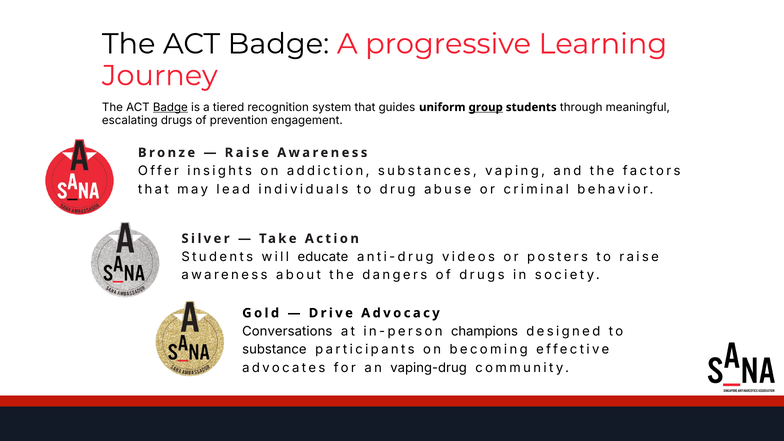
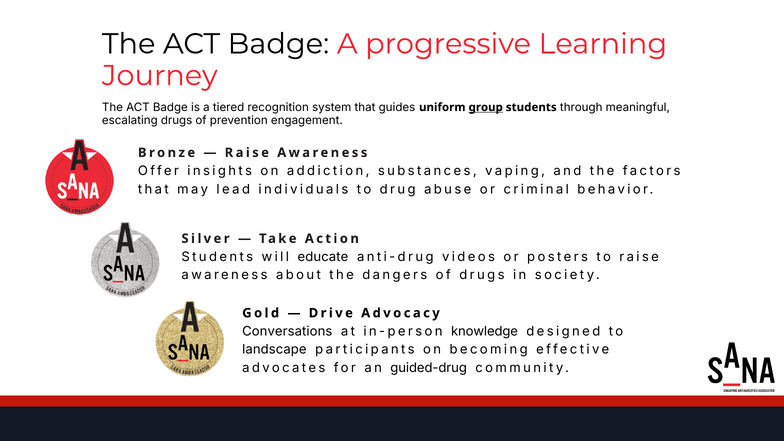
Badge underline: present -> none (170, 107)
champions: champions -> knowledge (484, 331)
substance: substance -> landscape (274, 350)
vaping-drug: vaping-drug -> guided-drug (429, 368)
